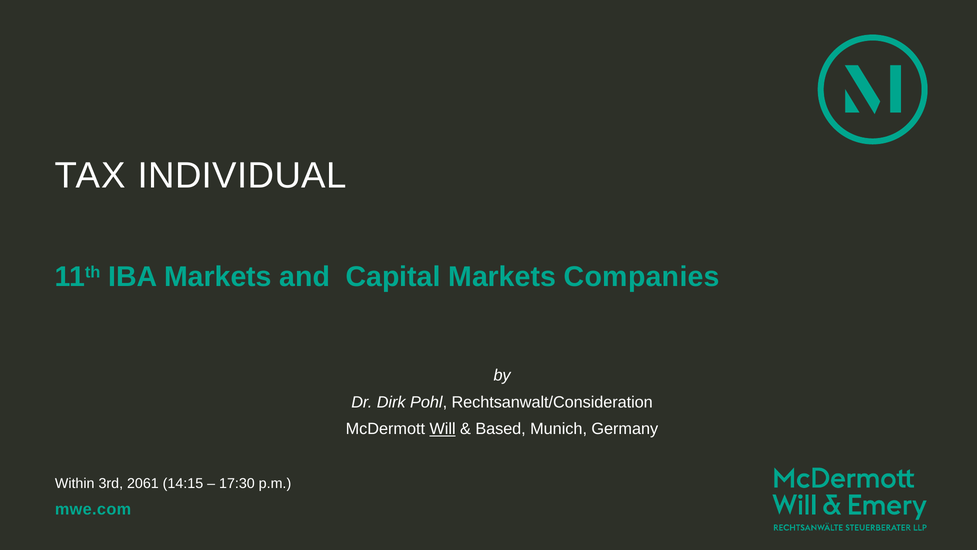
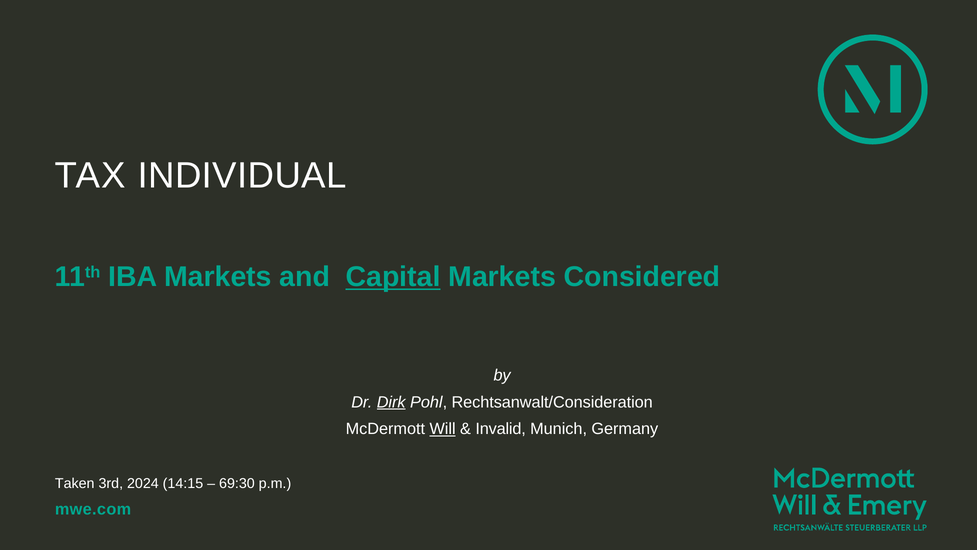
Capital underline: none -> present (393, 277)
Companies: Companies -> Considered (642, 277)
Dirk underline: none -> present (391, 402)
Based: Based -> Invalid (501, 429)
Within: Within -> Taken (75, 483)
2061: 2061 -> 2024 (143, 483)
17:30: 17:30 -> 69:30 (237, 483)
